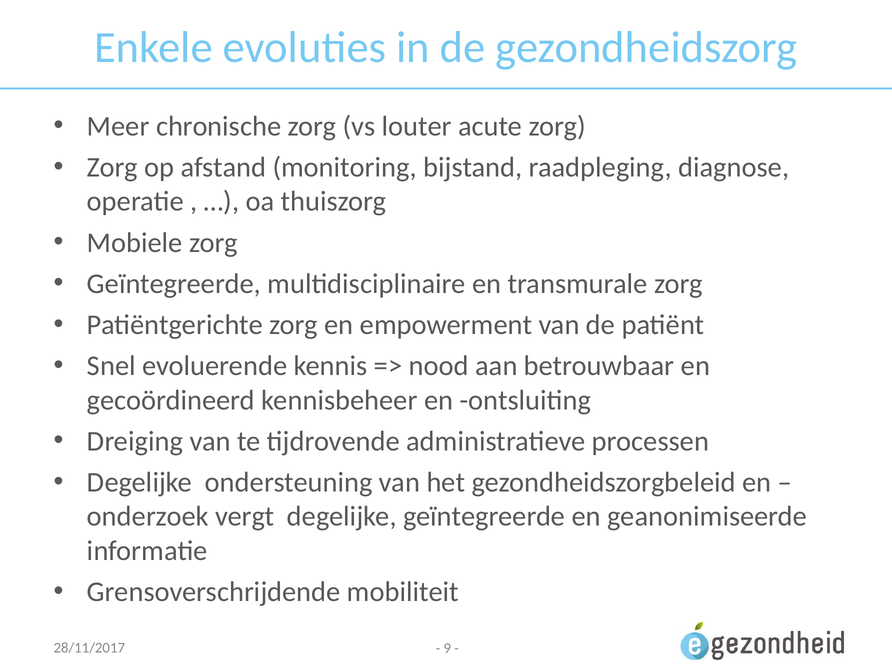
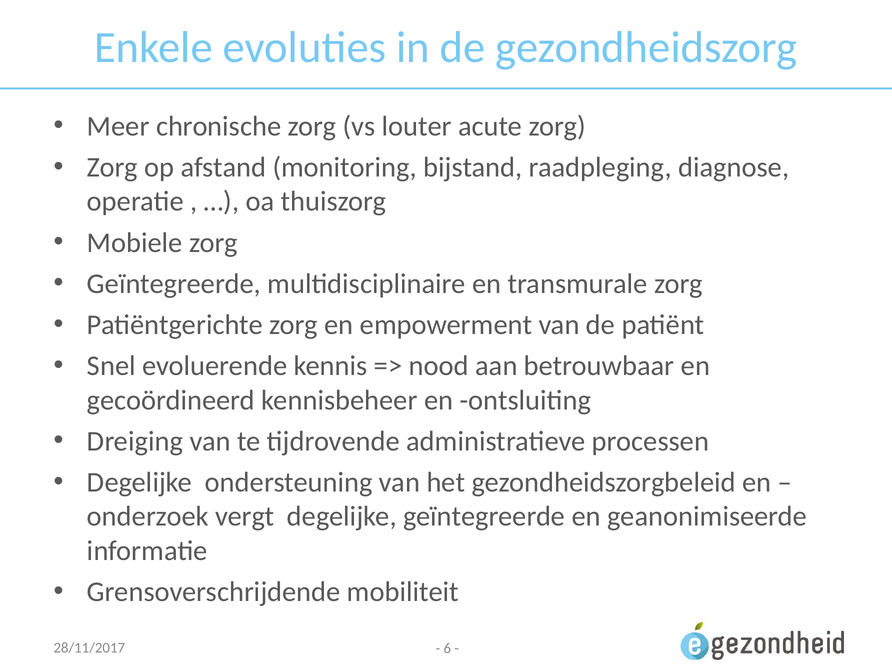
9: 9 -> 6 (447, 648)
